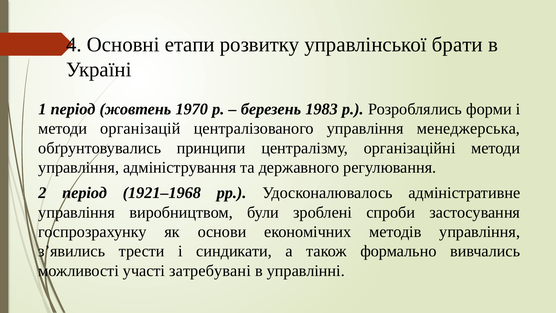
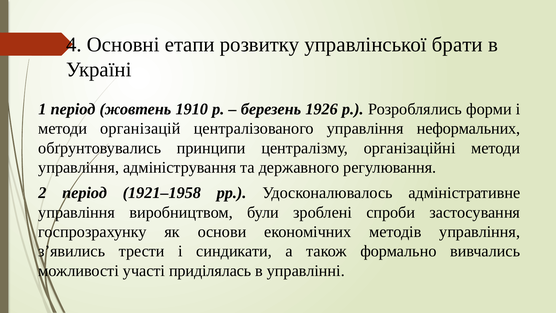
1970: 1970 -> 1910 (192, 109)
1983: 1983 -> 1926 (322, 109)
менеджерська: менеджерська -> неформальних (469, 128)
1921–1968: 1921–1968 -> 1921–1958 (162, 193)
затребувані: затребувані -> приділялась (210, 271)
